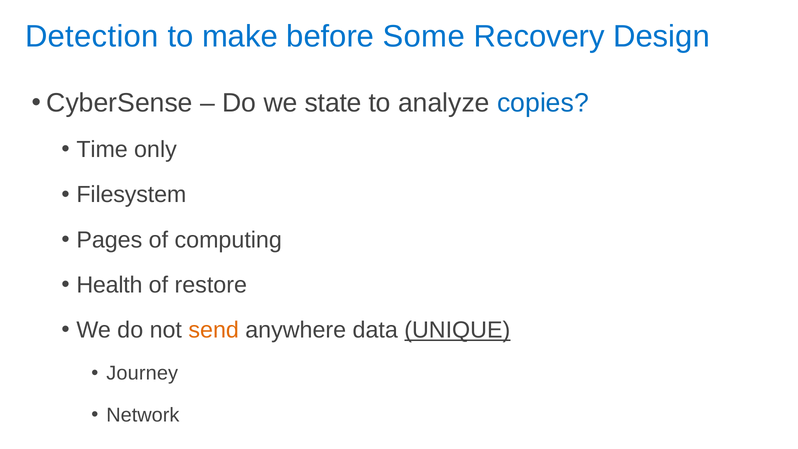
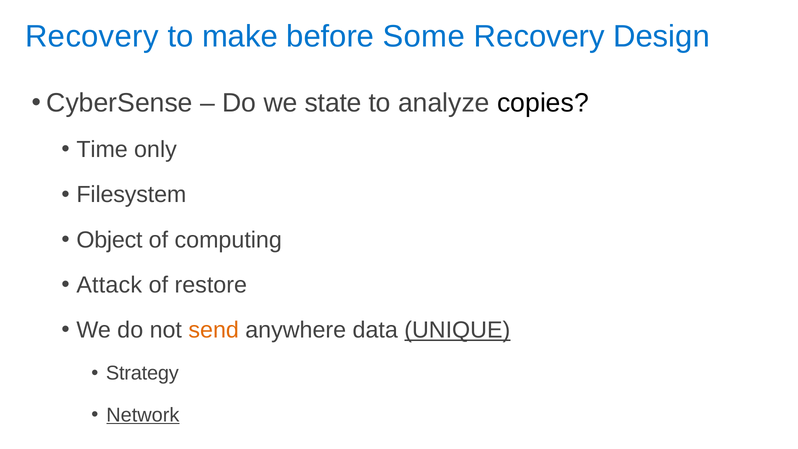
Detection: Detection -> Recovery (92, 37)
copies colour: blue -> black (543, 103)
Pages: Pages -> Object (109, 240)
Health: Health -> Attack (109, 285)
Journey: Journey -> Strategy (142, 373)
Network underline: none -> present (143, 415)
